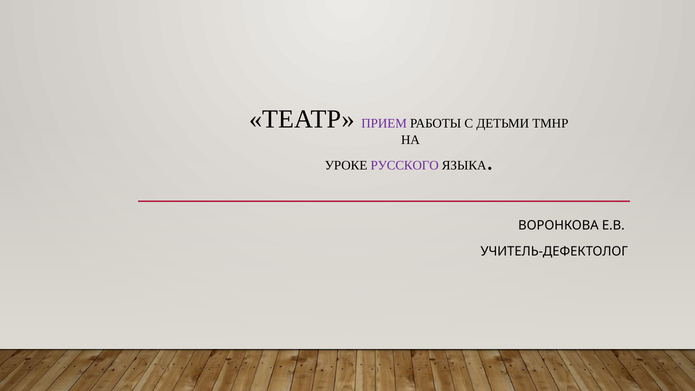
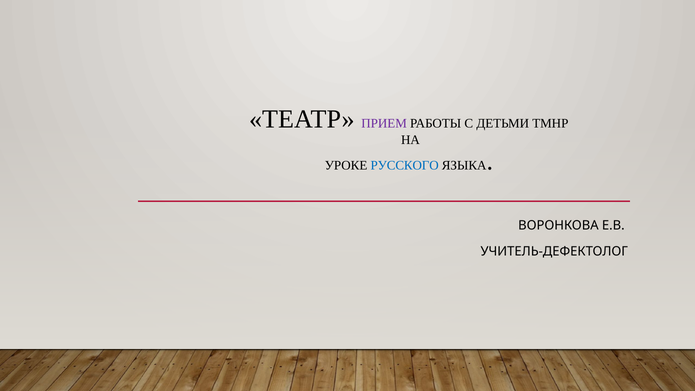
РУССКОГО colour: purple -> blue (405, 165)
